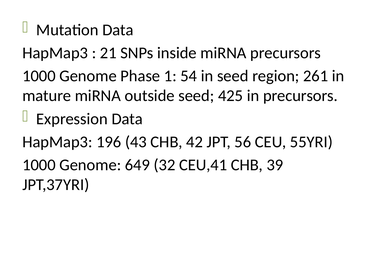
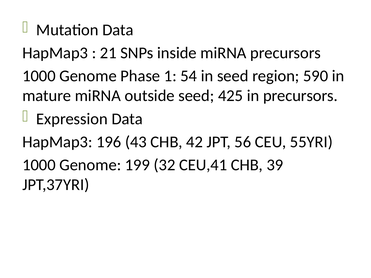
261: 261 -> 590 (316, 76)
649: 649 -> 199 (137, 165)
